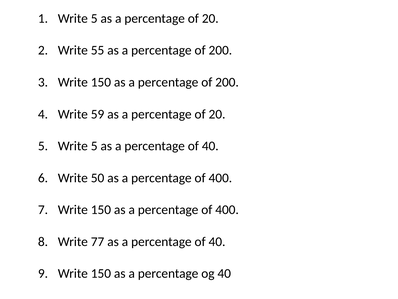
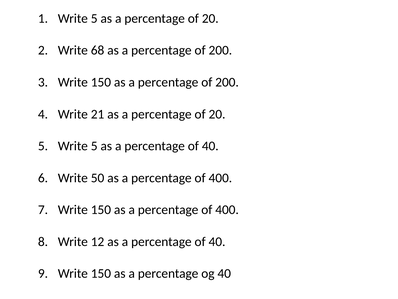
55: 55 -> 68 (98, 50)
59: 59 -> 21 (98, 114)
77: 77 -> 12 (98, 241)
